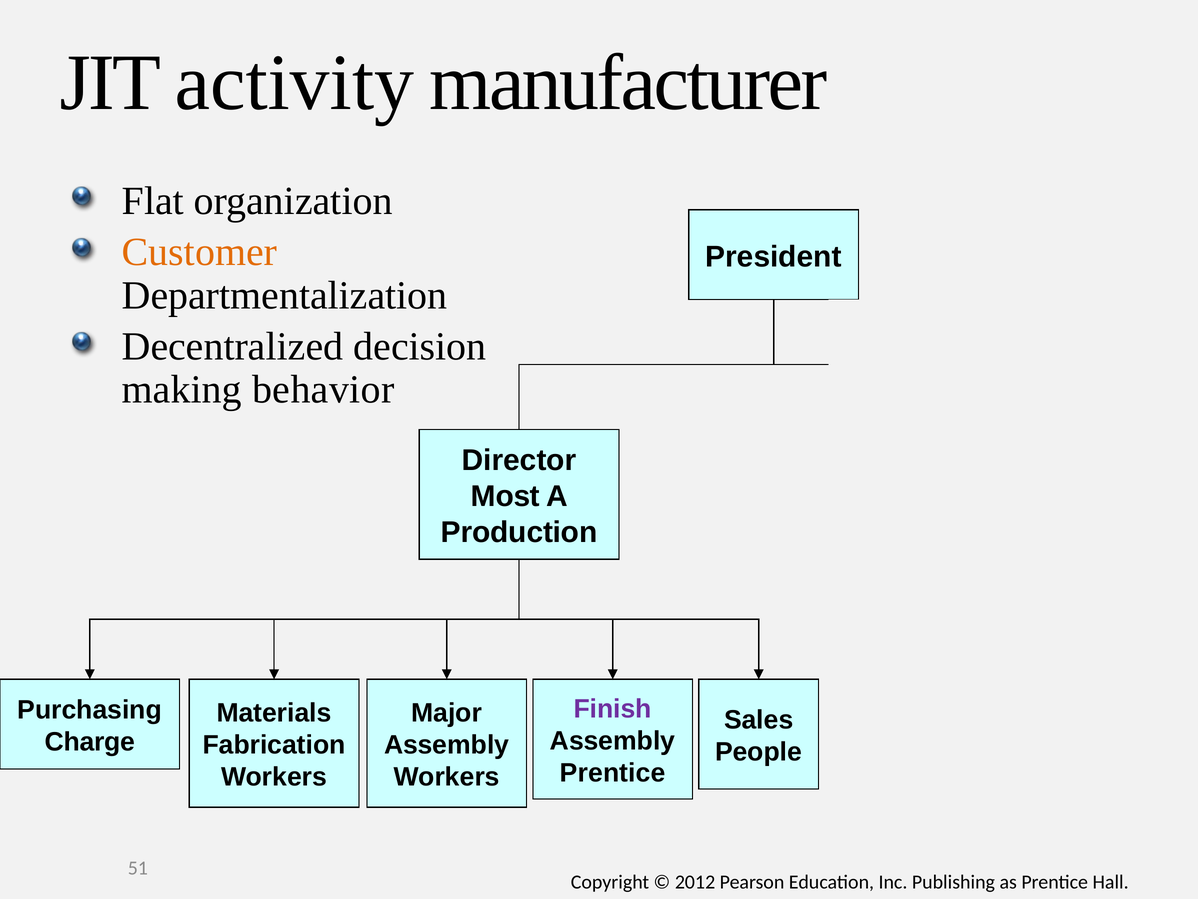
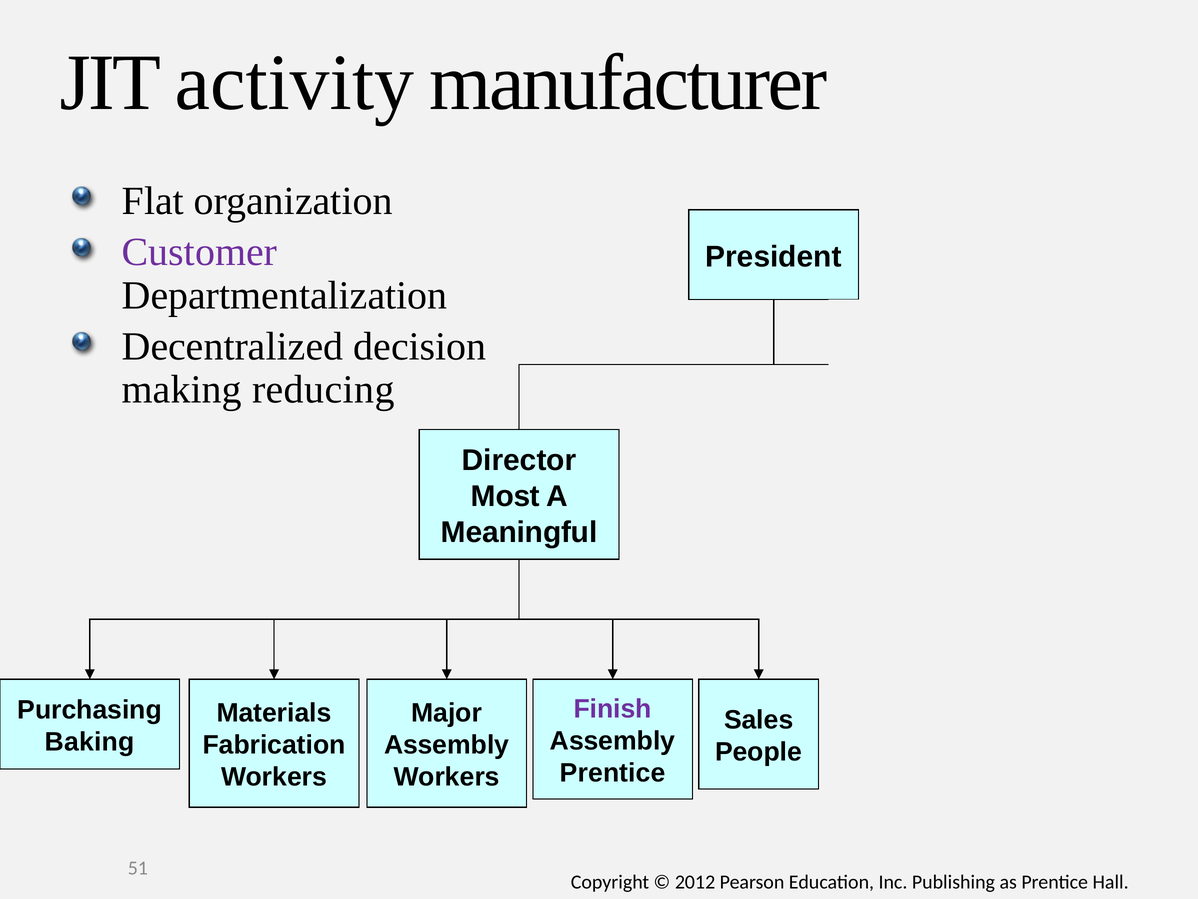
Customer colour: orange -> purple (199, 252)
behavior: behavior -> reducing (323, 389)
Production: Production -> Meaningful (519, 532)
Charge: Charge -> Baking (90, 742)
